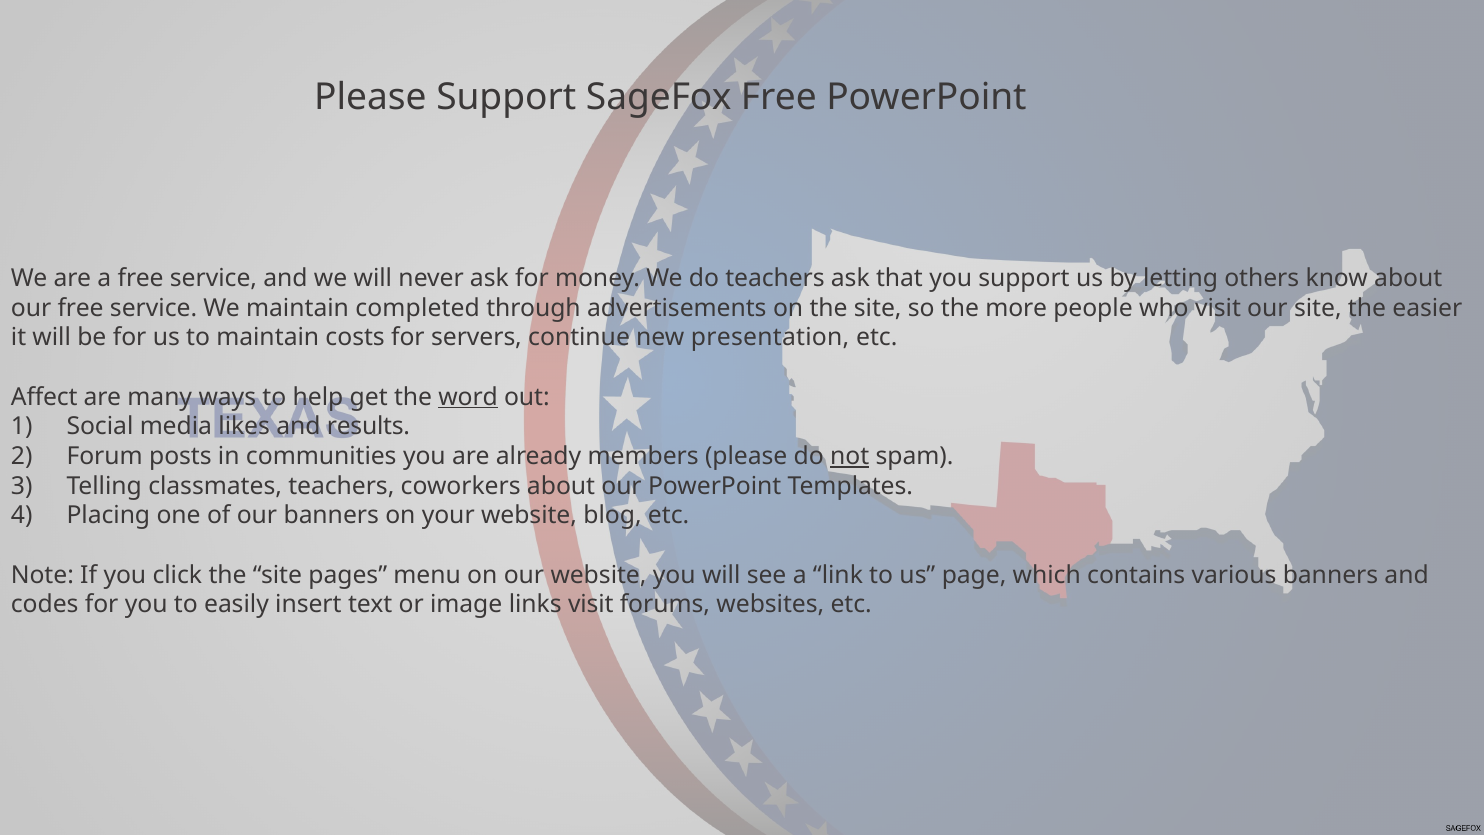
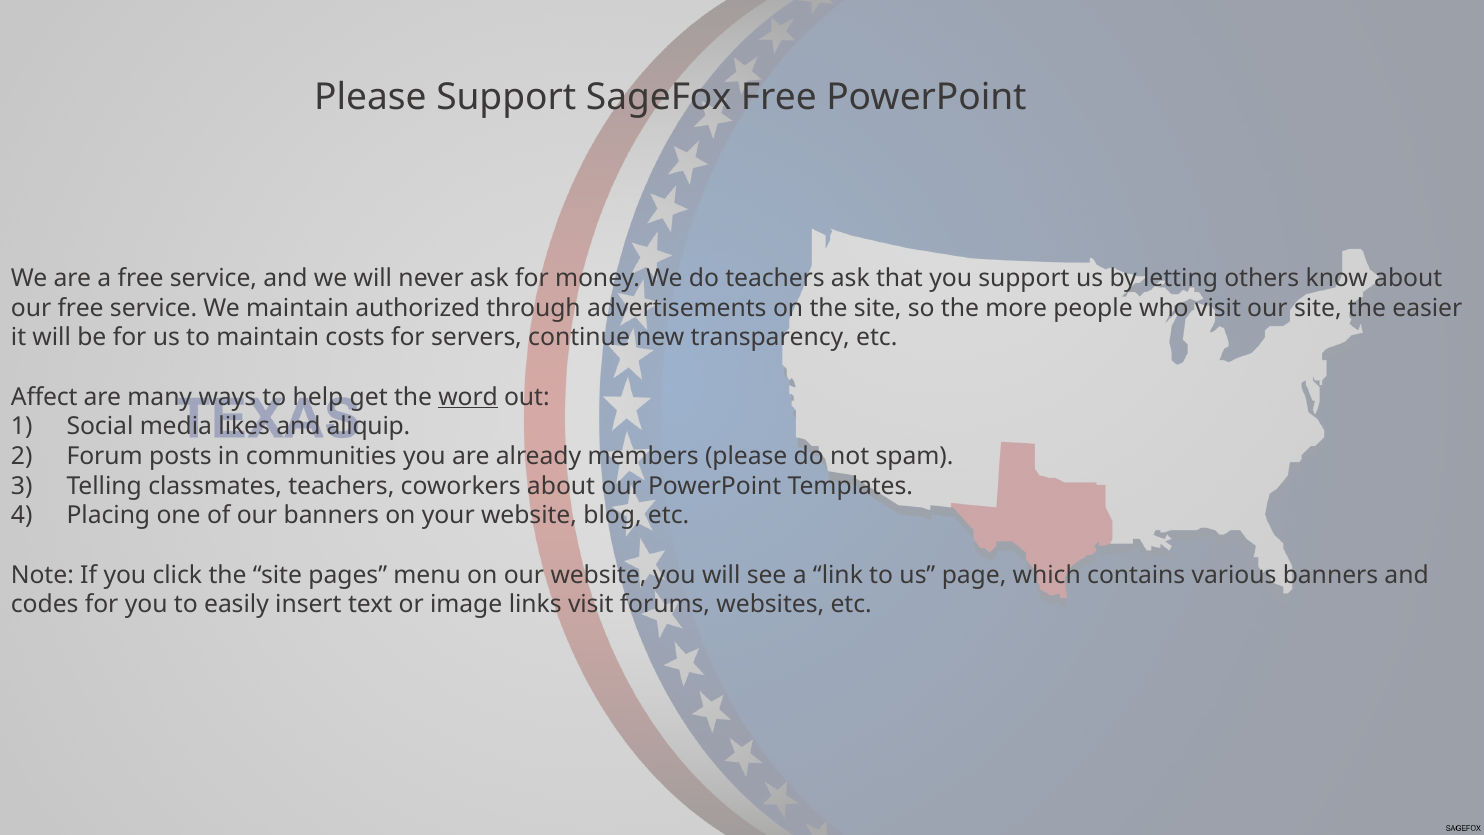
completed: completed -> authorized (418, 308)
presentation: presentation -> transparency (770, 337)
results: results -> aliquip (368, 426)
not underline: present -> none (850, 456)
